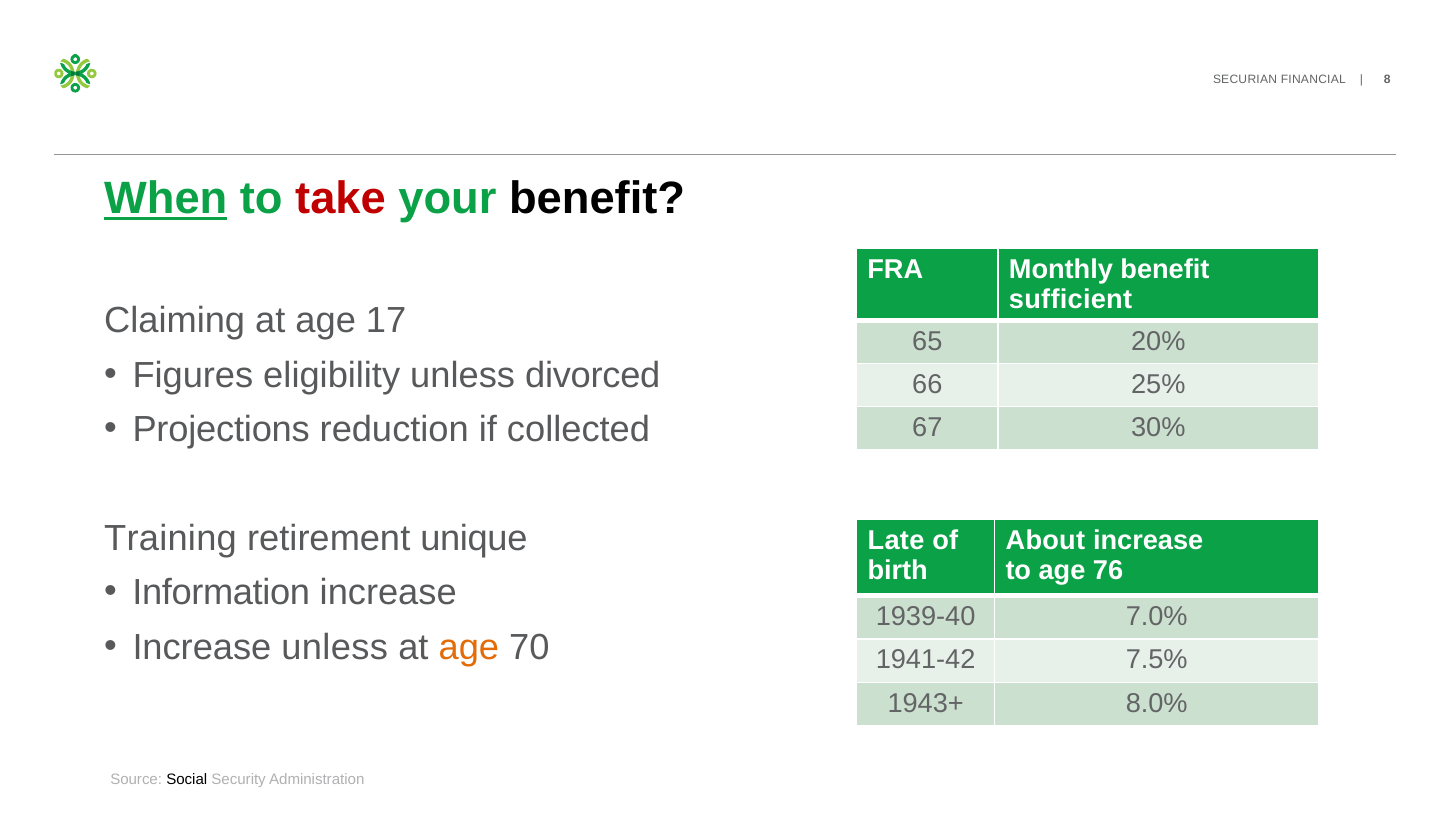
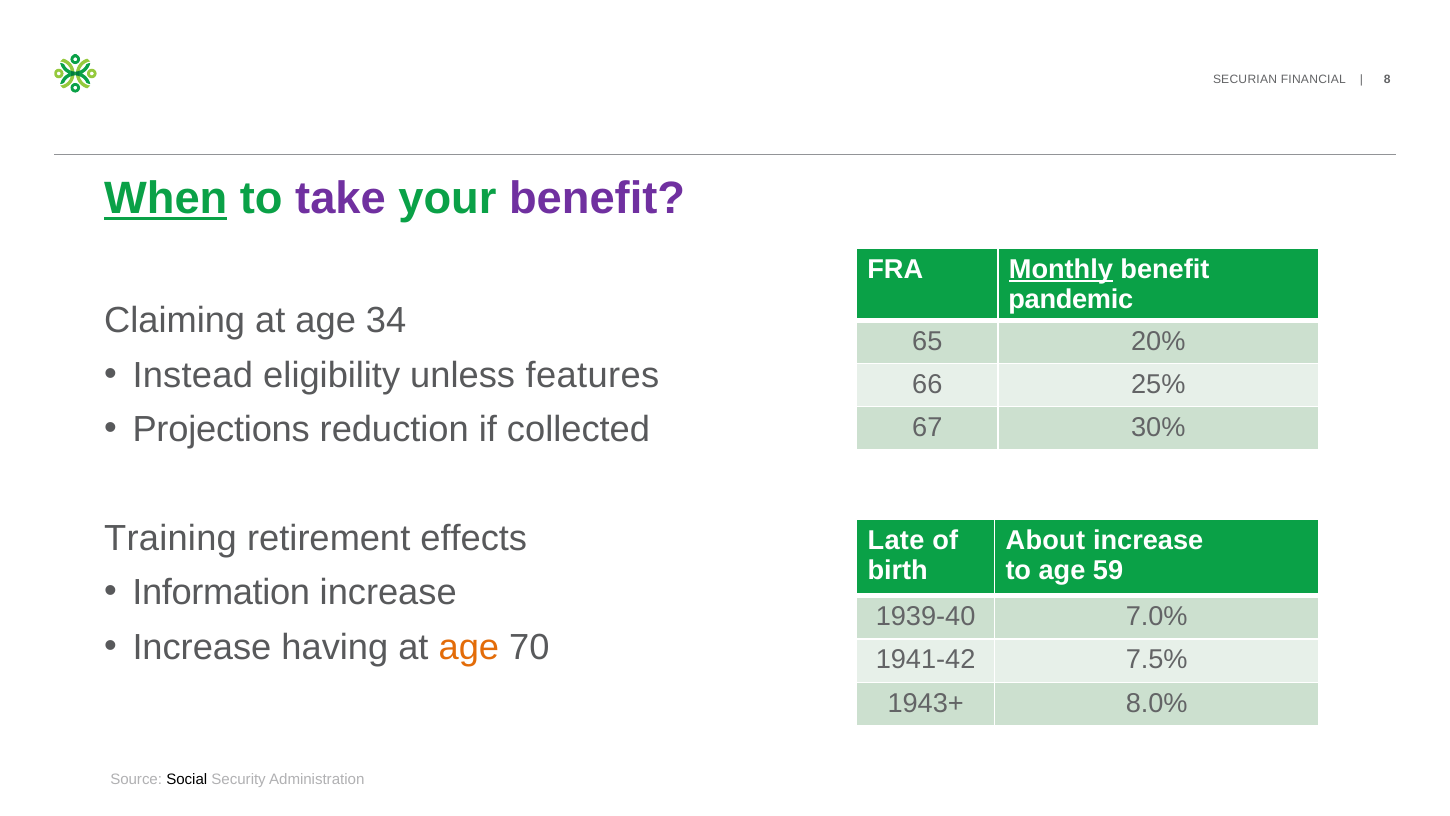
take colour: red -> purple (341, 199)
benefit colour: black -> purple (597, 199)
Monthly underline: none -> present (1061, 269)
sufficient: sufficient -> pandemic (1071, 300)
17: 17 -> 34 (386, 321)
Figures: Figures -> Instead (193, 375)
divorced: divorced -> features (592, 375)
unique: unique -> effects (474, 538)
76: 76 -> 59 (1108, 570)
Increase unless: unless -> having (335, 647)
